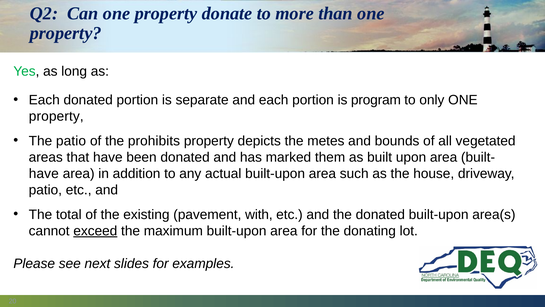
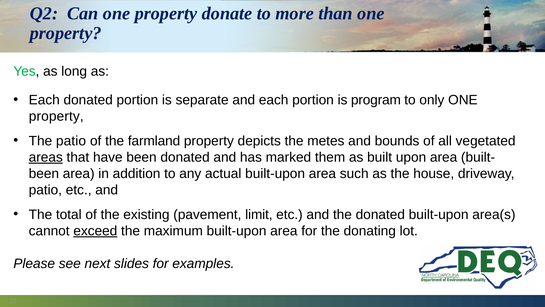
prohibits: prohibits -> farmland (154, 141)
areas underline: none -> present (46, 157)
have: have -> been (44, 173)
with: with -> limit (259, 214)
